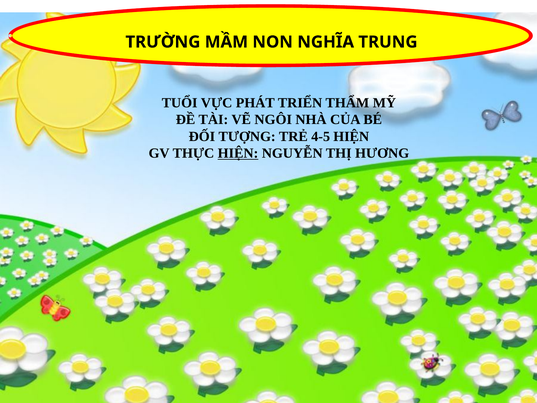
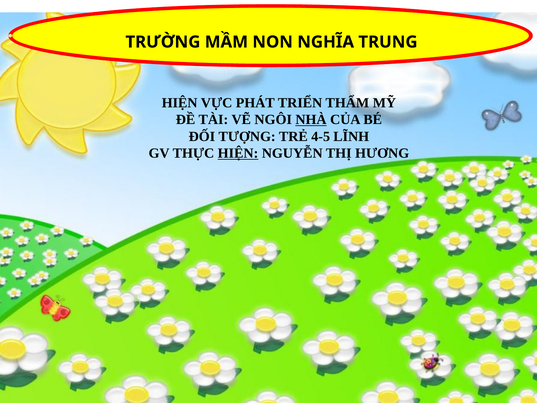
TUỔI: TUỔI -> HIỆN (180, 103)
NHÀ underline: none -> present (311, 120)
4-5 HIỆN: HIỆN -> LĨNH (351, 136)
